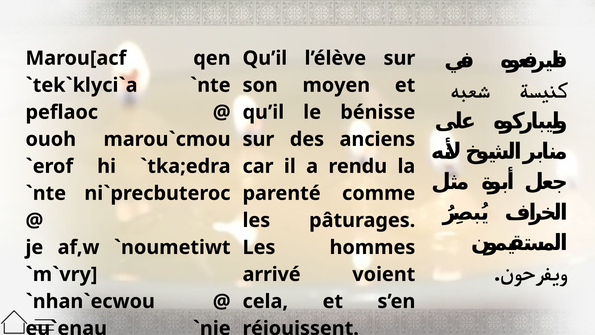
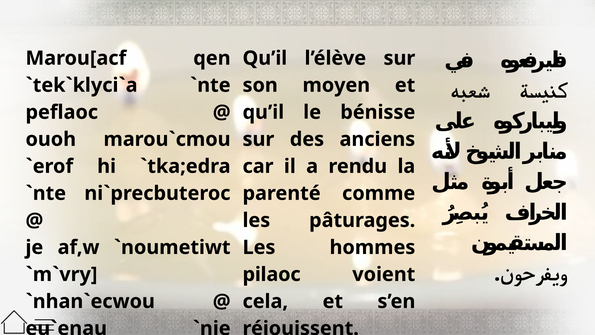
arrivé: arrivé -> pilaoc (272, 274)
